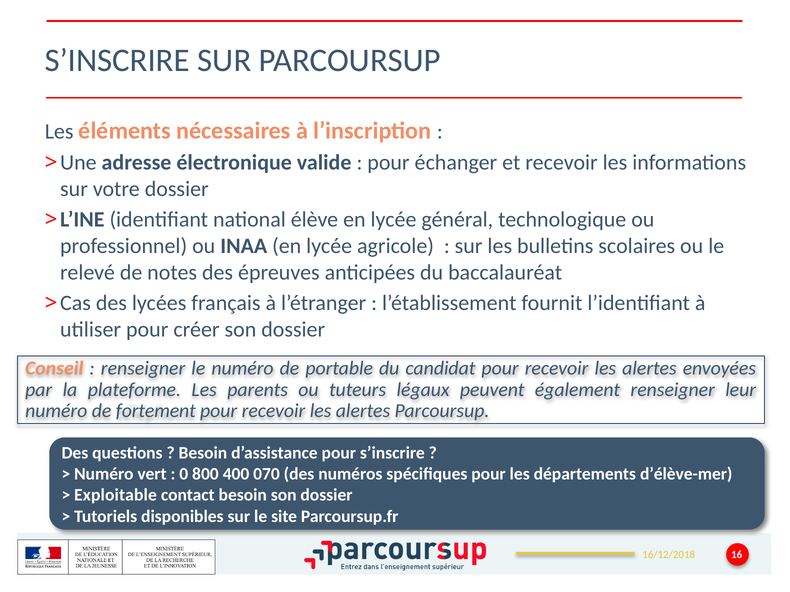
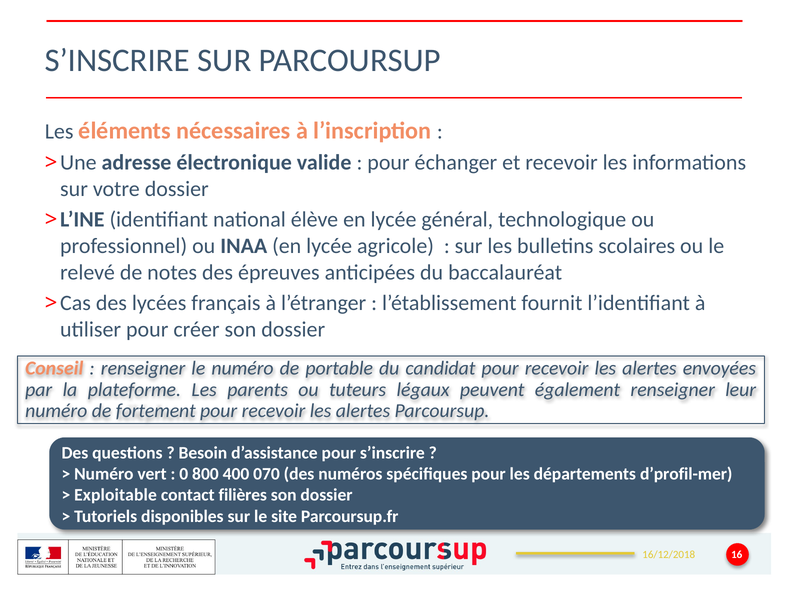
d’élève-mer: d’élève-mer -> d’profil-mer (686, 475)
contact besoin: besoin -> filières (243, 496)
